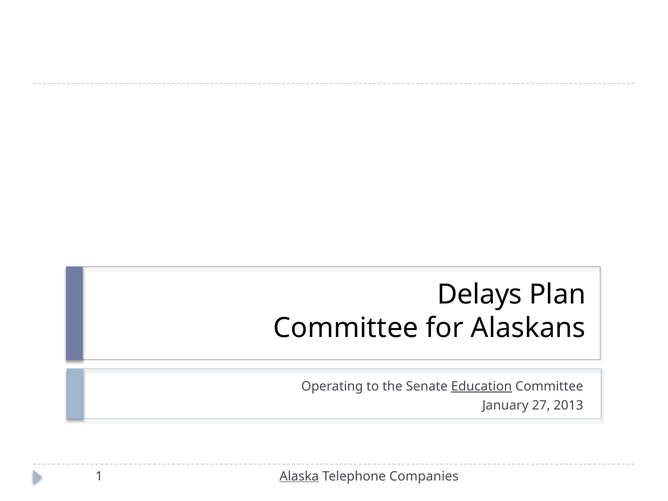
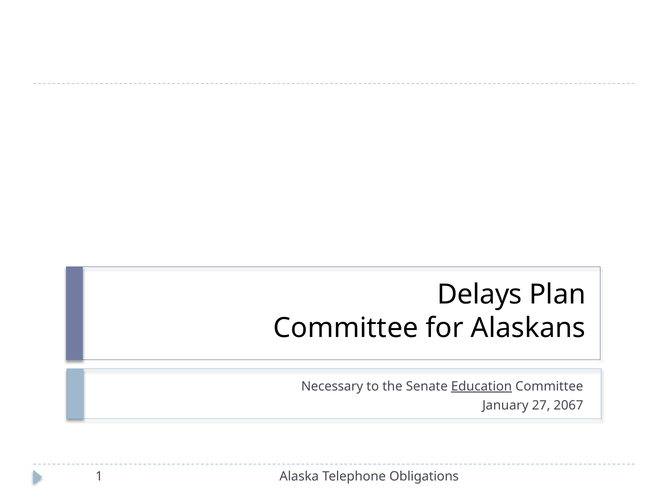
Operating: Operating -> Necessary (332, 386)
2013: 2013 -> 2067 (568, 405)
Alaska underline: present -> none (299, 476)
Companies: Companies -> Obligations (424, 476)
